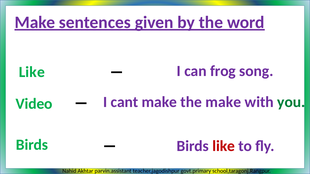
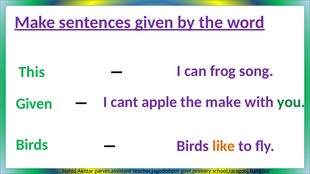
Like: Like -> This (32, 72)
Video: Video -> Given (34, 104)
cant make: make -> apple (159, 102)
like colour: red -> orange (224, 146)
